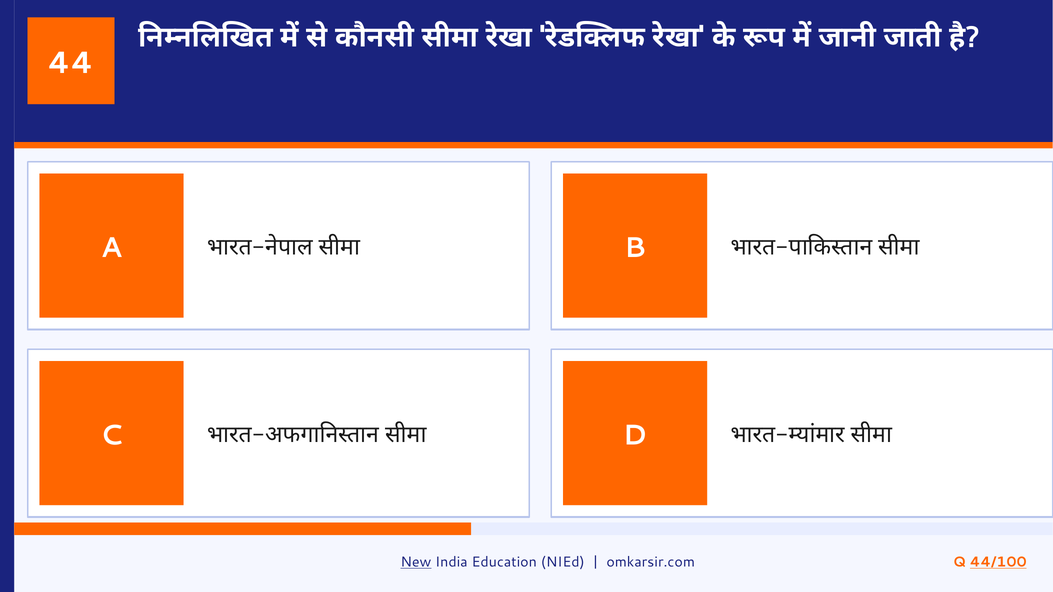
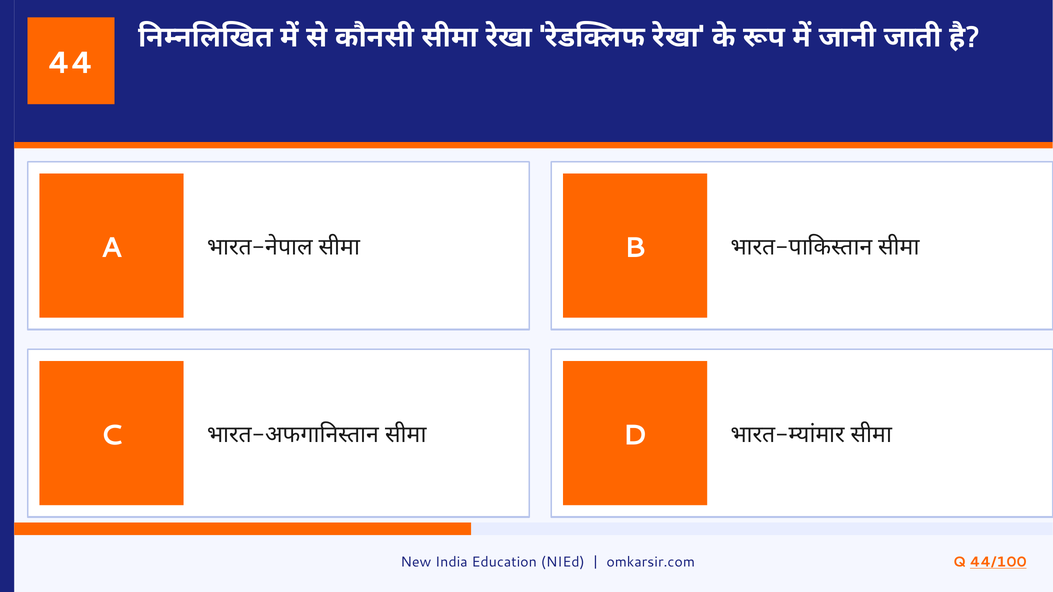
New underline: present -> none (416, 562)
